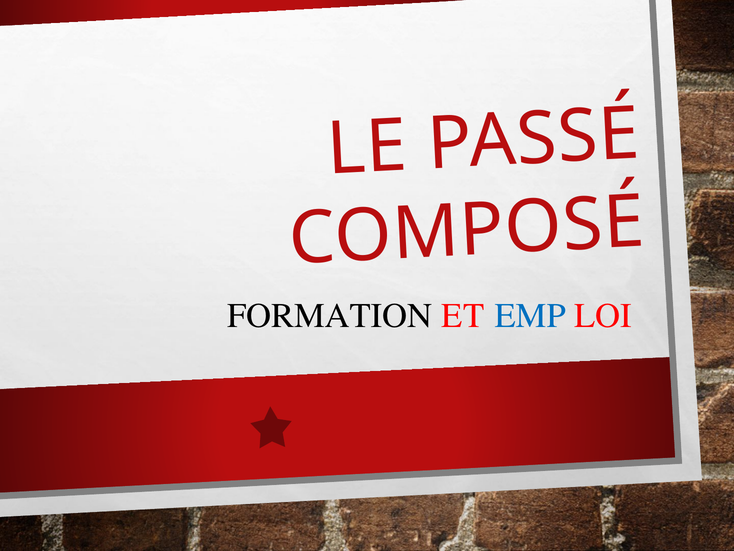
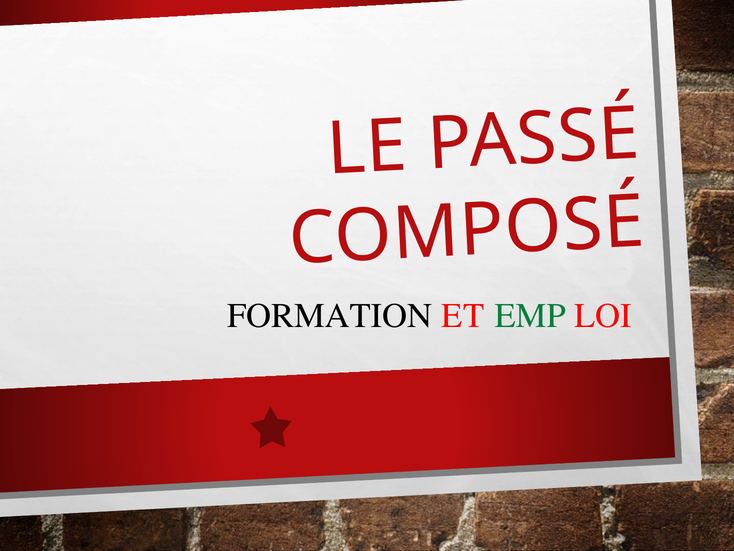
EMP colour: blue -> green (530, 316)
